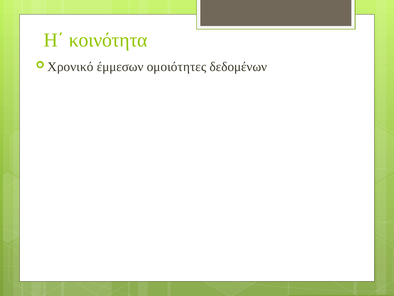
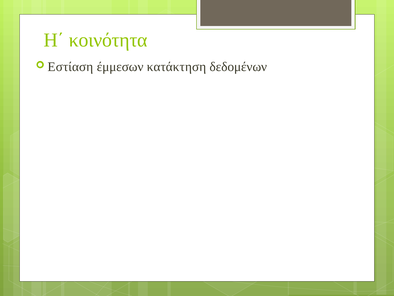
Χρονικό: Χρονικό -> Εστίαση (70, 67)
ομοιότητες: ομοιότητες -> κατάκτηση (177, 67)
